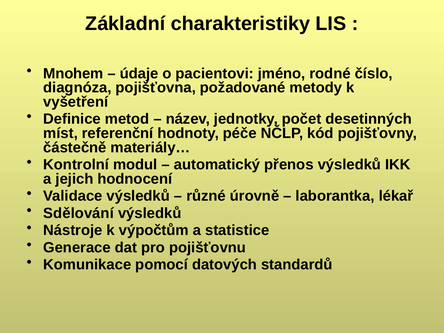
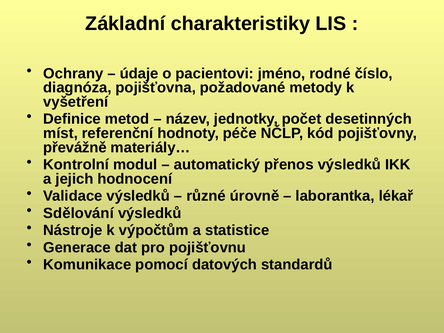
Mnohem: Mnohem -> Ochrany (73, 73)
částečně: částečně -> převážně (75, 148)
